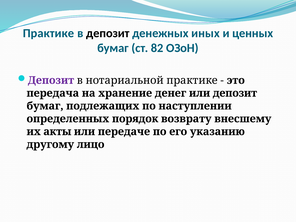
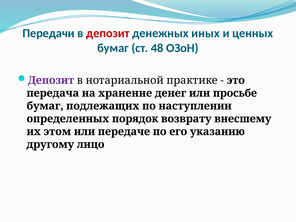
Практике: Практике -> Передачи (49, 33)
депозит colour: black -> red (108, 33)
82: 82 -> 48 (157, 48)
или депозит: депозит -> просьбе (235, 93)
акты: акты -> этом (57, 132)
